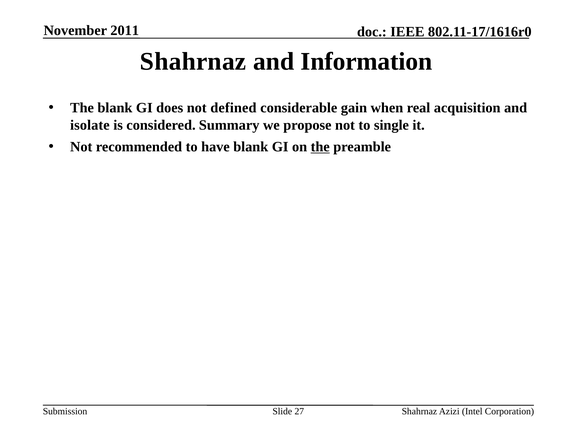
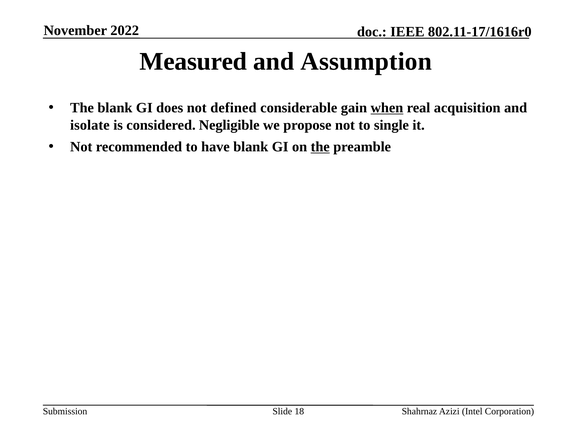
2011: 2011 -> 2022 (125, 30)
Shahrnaz: Shahrnaz -> Measured (193, 61)
Information: Information -> Assumption (366, 61)
when underline: none -> present (387, 108)
Summary: Summary -> Negligible (229, 125)
27: 27 -> 18 (299, 411)
